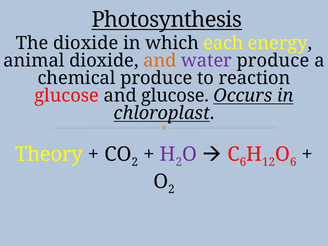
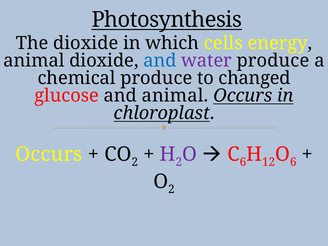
each: each -> cells (223, 43)
and colour: orange -> blue (160, 61)
reaction: reaction -> changed (255, 78)
and glucose: glucose -> animal (175, 96)
Theory: Theory -> Occurs (49, 154)
